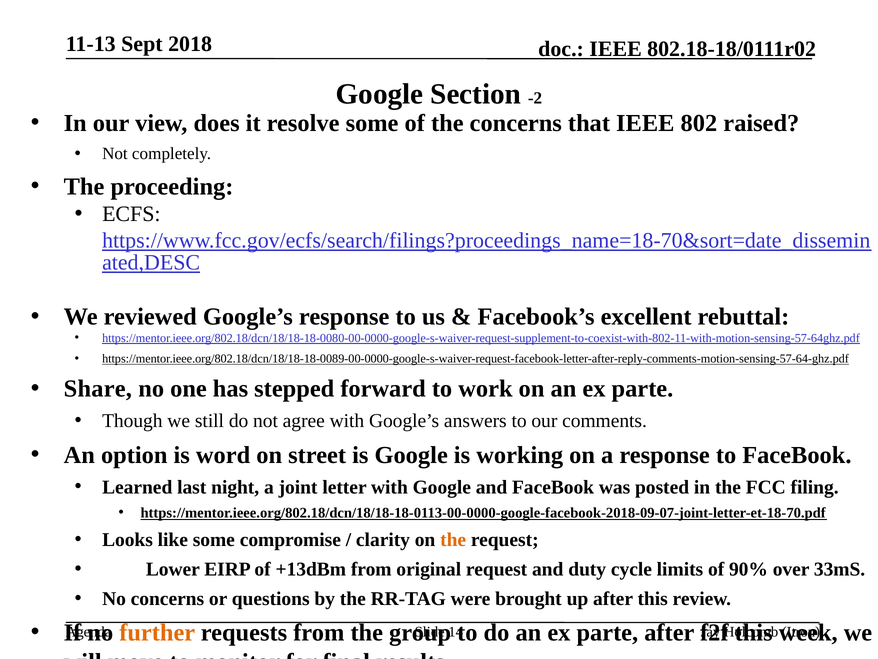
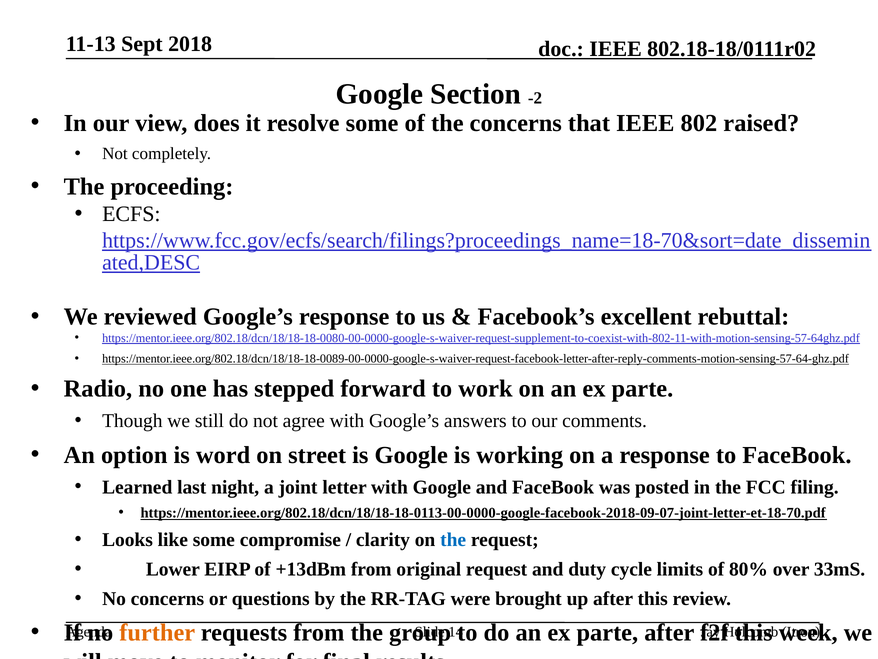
Share: Share -> Radio (98, 389)
the colour: orange -> blue (453, 539)
90%: 90% -> 80% (748, 569)
